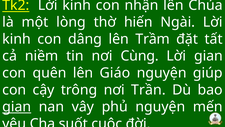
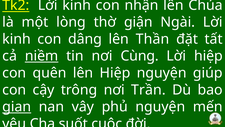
hiến: hiến -> giận (138, 22)
Trầm: Trầm -> Thần (153, 39)
niềm underline: none -> present (42, 56)
Lời gian: gian -> hiệp (208, 56)
lên Giáo: Giáo -> Hiệp (115, 73)
